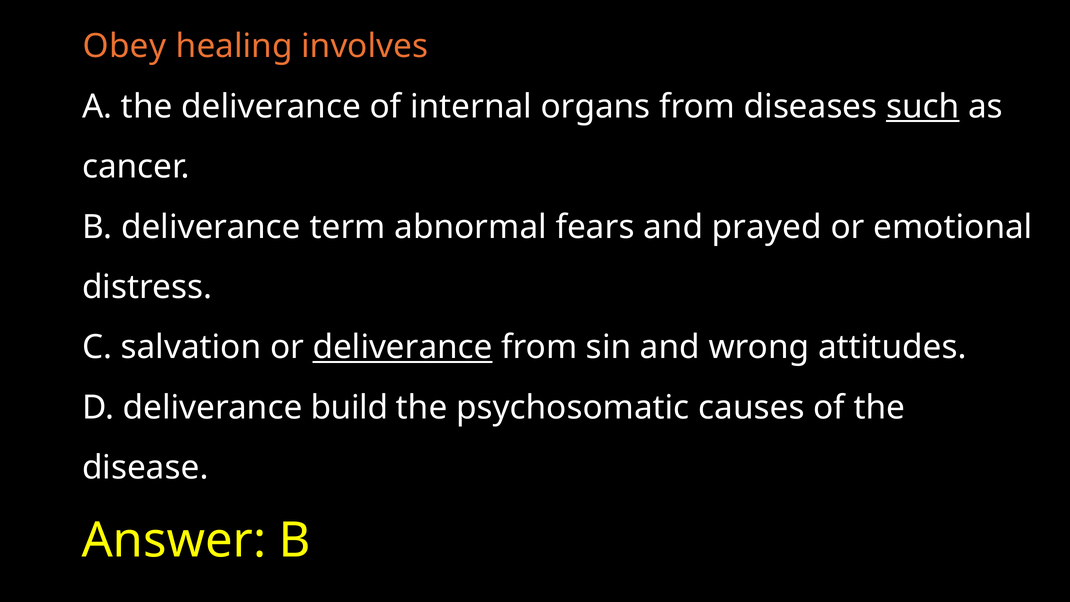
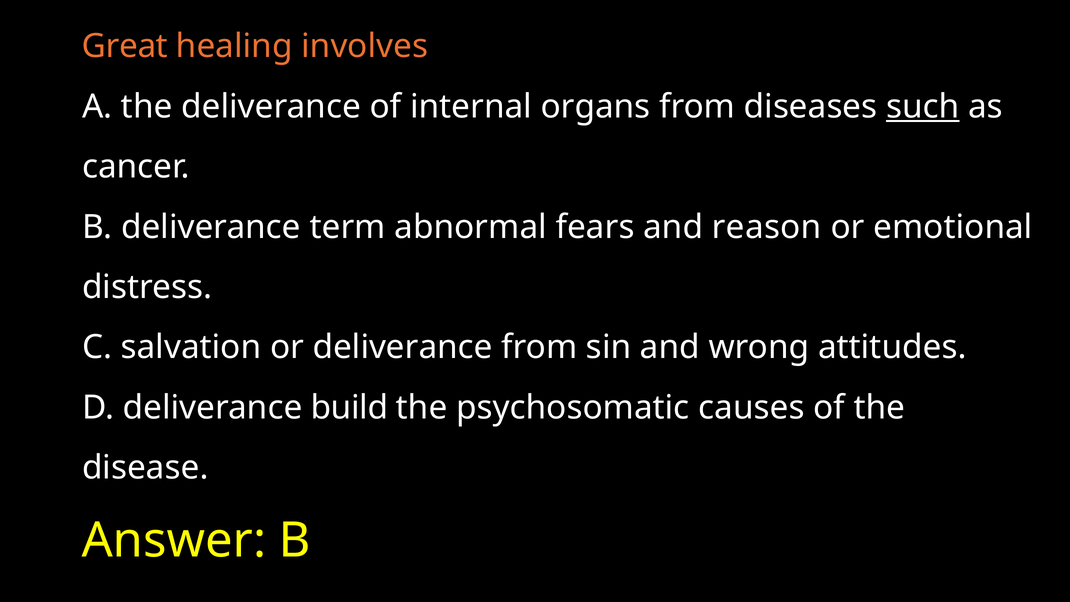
Obey: Obey -> Great (125, 46)
prayed: prayed -> reason (767, 227)
deliverance underline: present -> none (403, 347)
